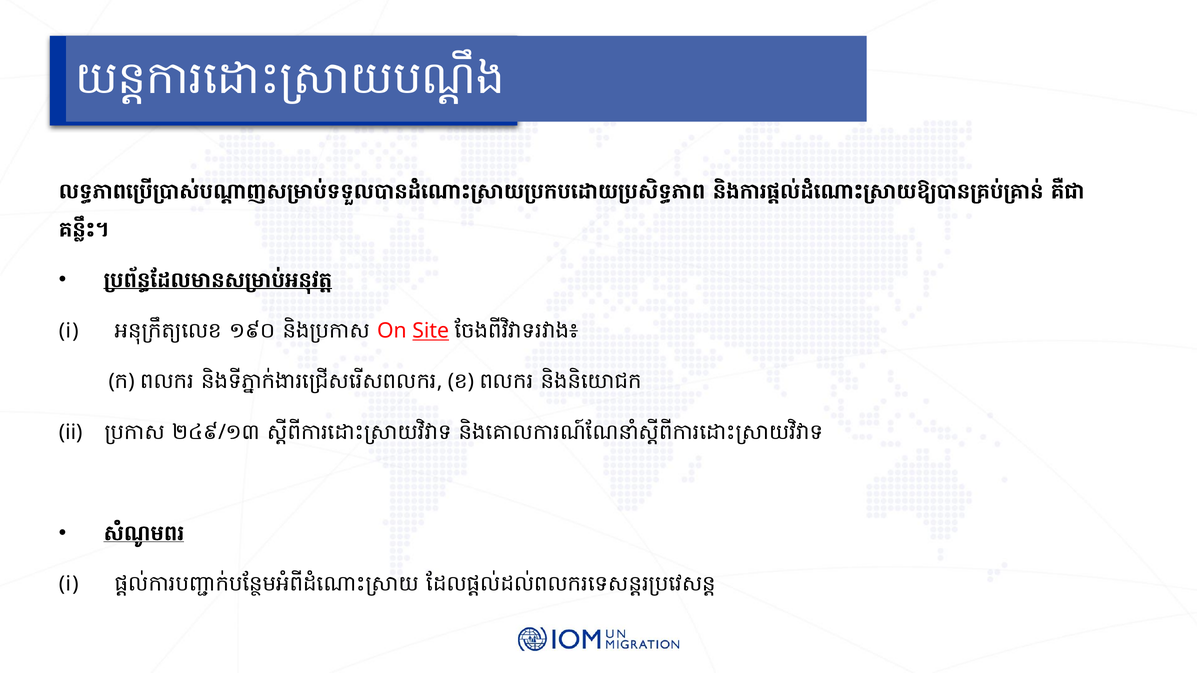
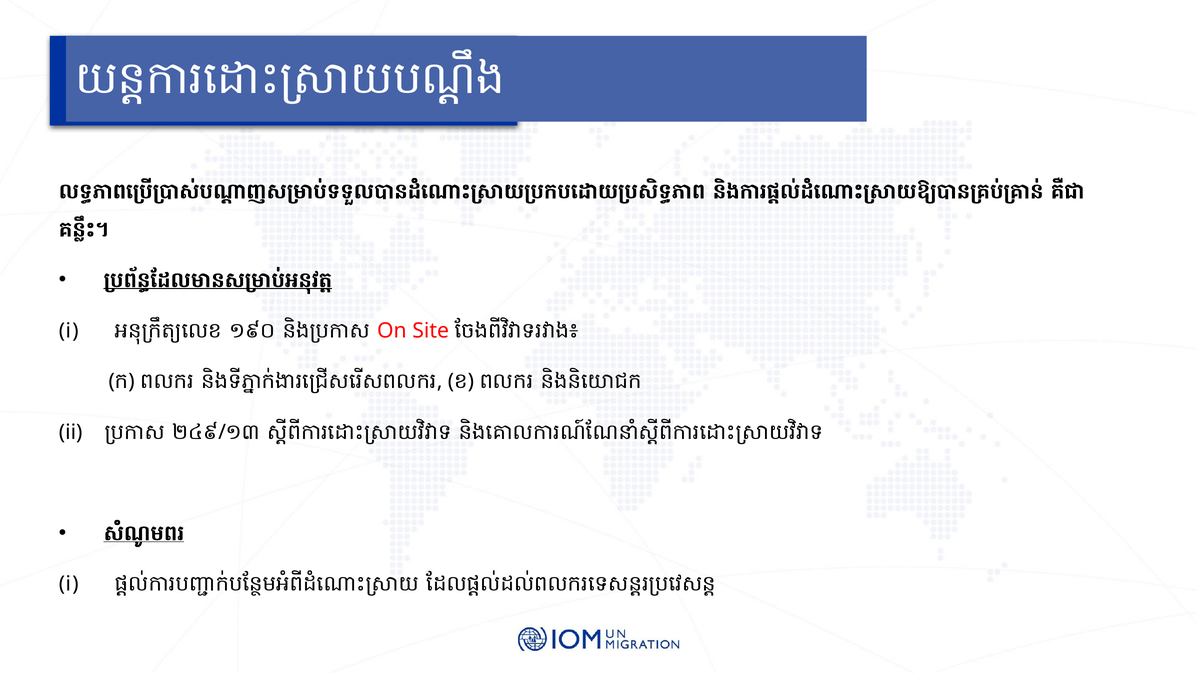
Site underline: present -> none (431, 331)
